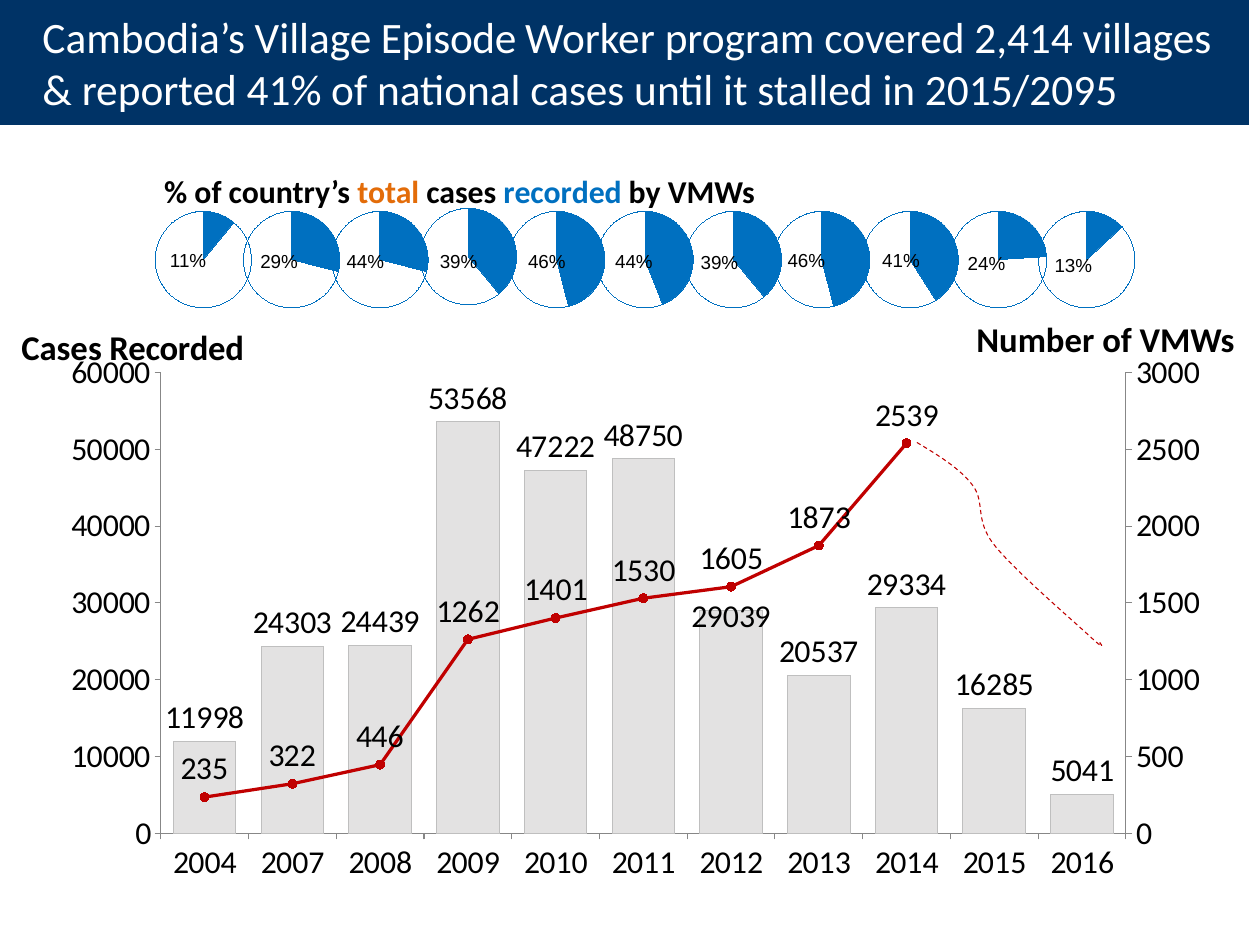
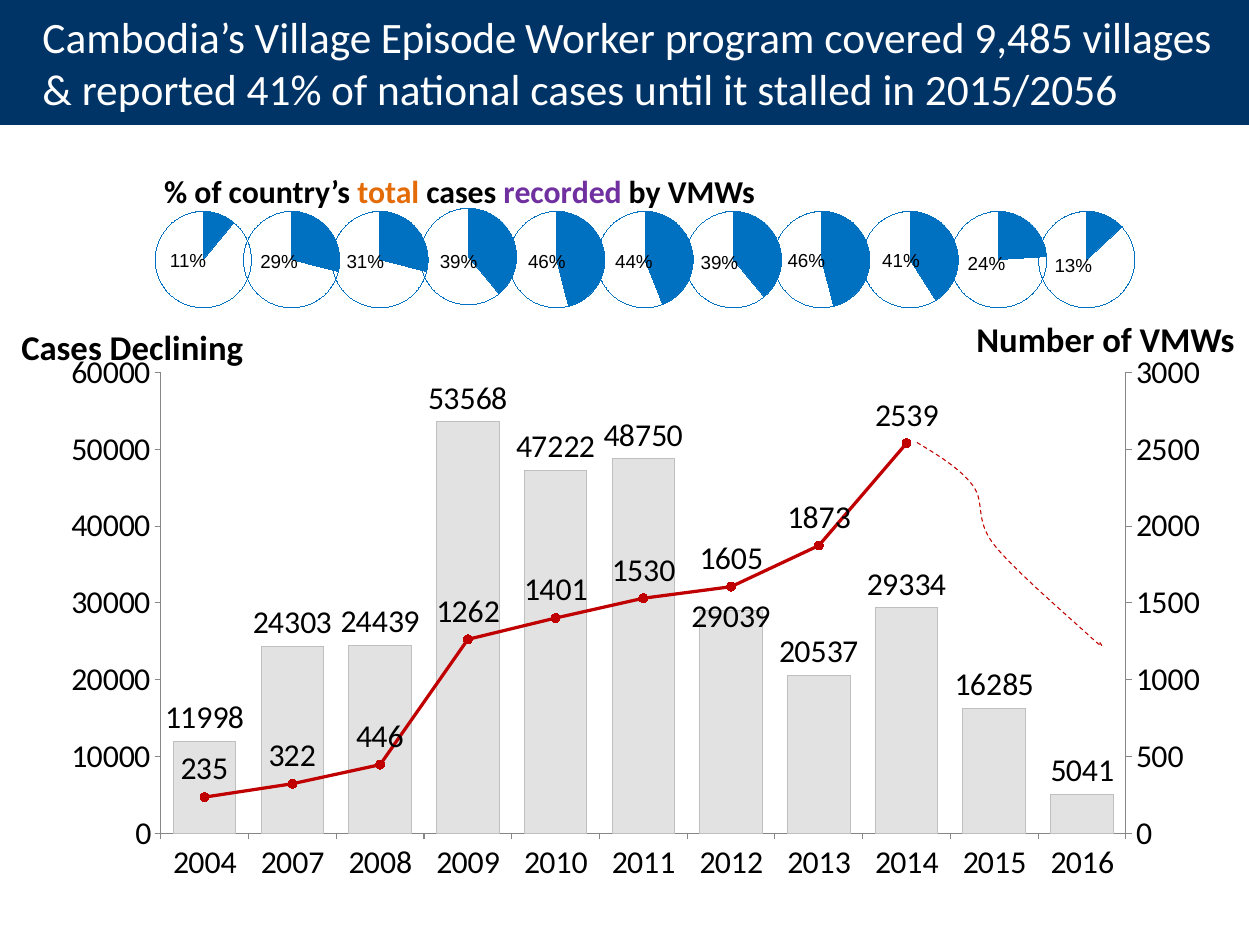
2,414: 2,414 -> 9,485 (1024, 39)
2015/2095: 2015/2095 -> 2015/2056 (1021, 91)
recorded colour: blue -> purple (563, 193)
29% 44%: 44% -> 31% (365, 262)
Recorded: Recorded -> Declining (176, 349)
